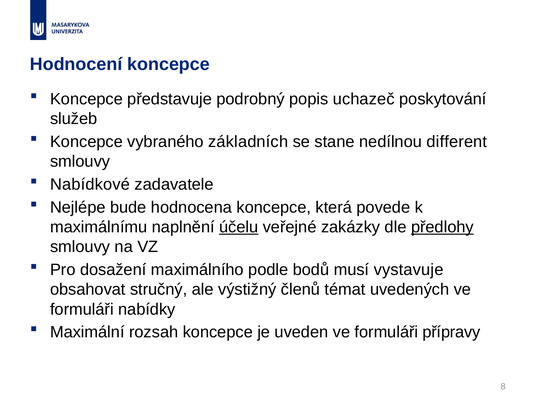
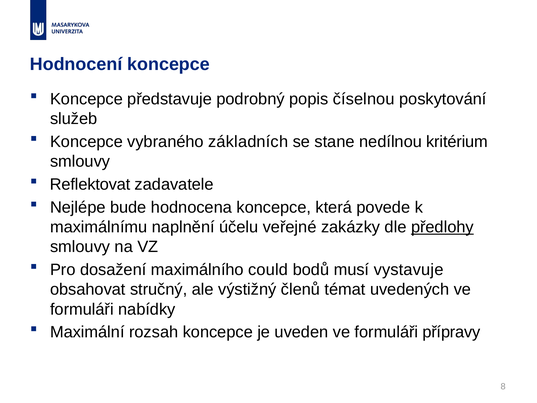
uchazeč: uchazeč -> číselnou (364, 99)
different: different -> kritérium (457, 142)
Nabídkové: Nabídkové -> Reflektovat (90, 184)
účelu underline: present -> none (239, 227)
podle: podle -> could (268, 270)
